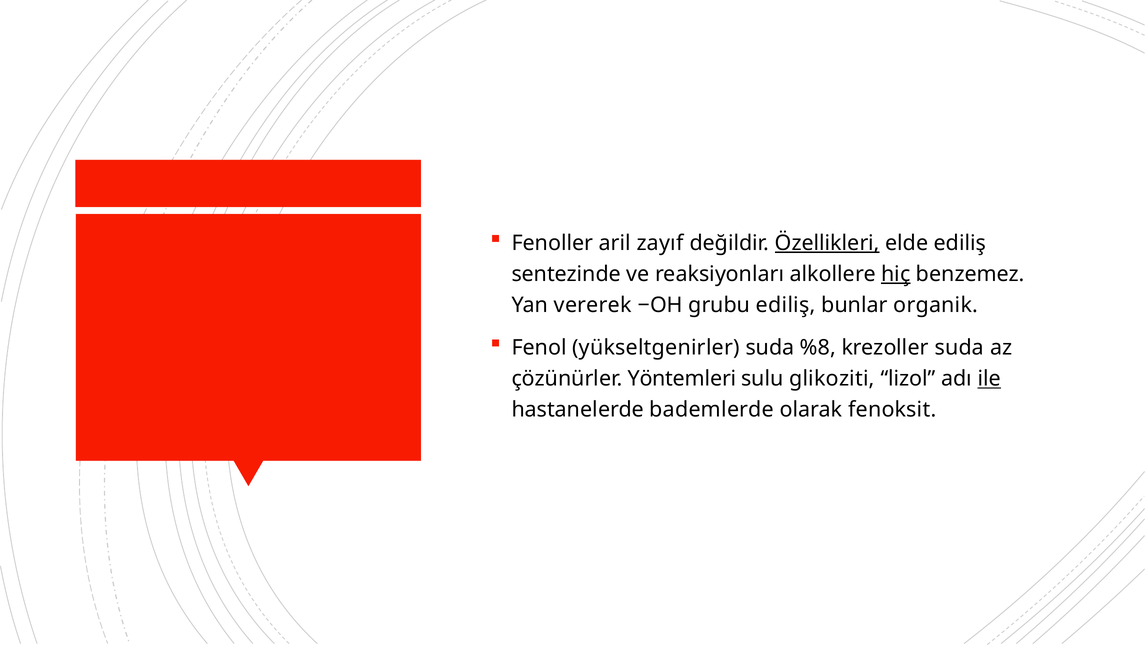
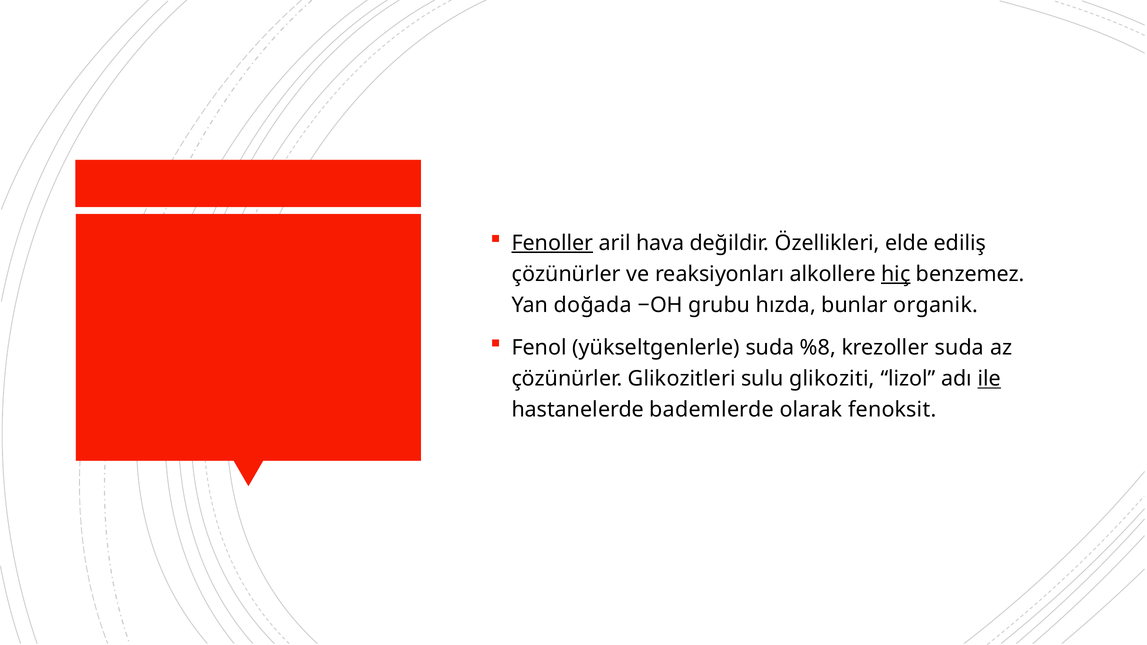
Fenoller underline: none -> present (552, 243)
zayıf: zayıf -> hava (660, 243)
Özellikleri underline: present -> none (827, 243)
sentezinde: sentezinde -> çözünürler (566, 274)
vererek: vererek -> doğada (593, 305)
grubu ediliş: ediliş -> hızda (786, 305)
yükseltgenirler: yükseltgenirler -> yükseltgenlerle (656, 348)
Yöntemleri: Yöntemleri -> Glikozitleri (682, 379)
